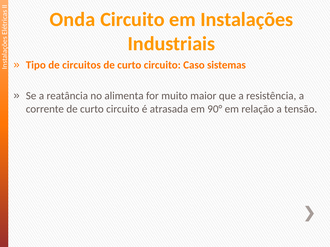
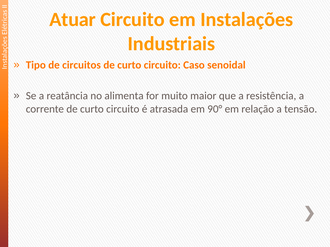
Onda: Onda -> Atuar (73, 20)
sistemas: sistemas -> senoidal (226, 65)
